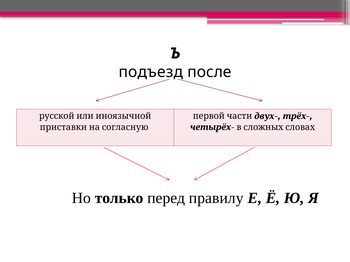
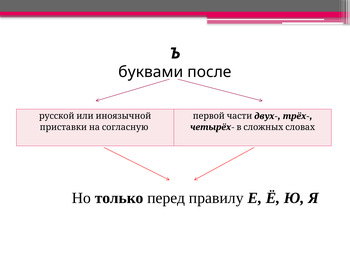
подъезд: подъезд -> буквами (151, 72)
